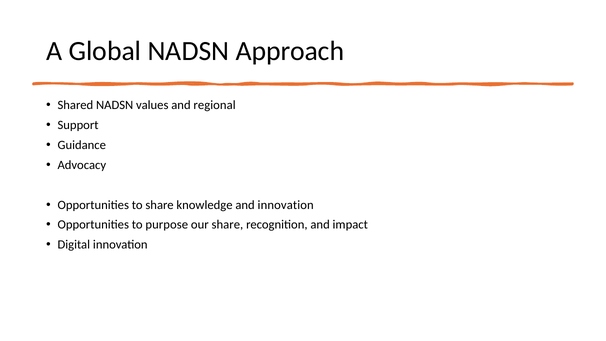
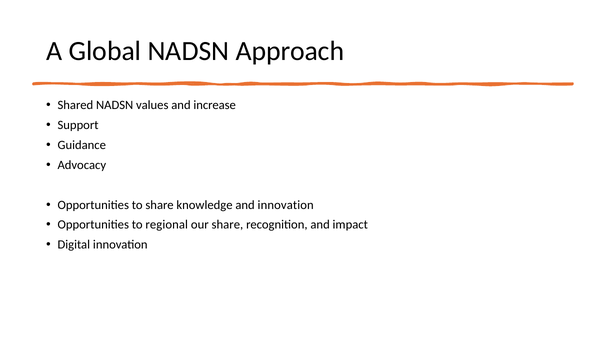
regional: regional -> increase (215, 105)
purpose: purpose -> regional (167, 225)
